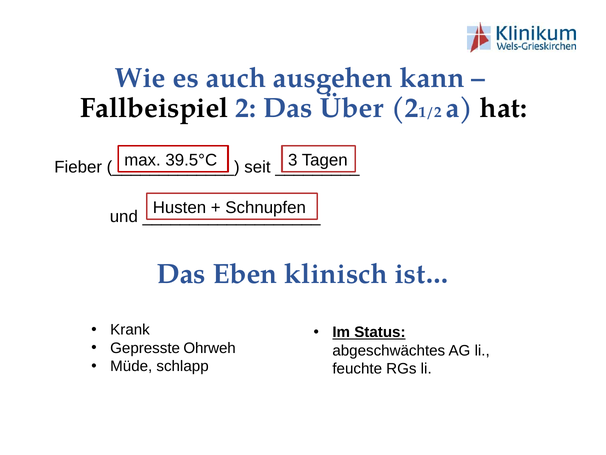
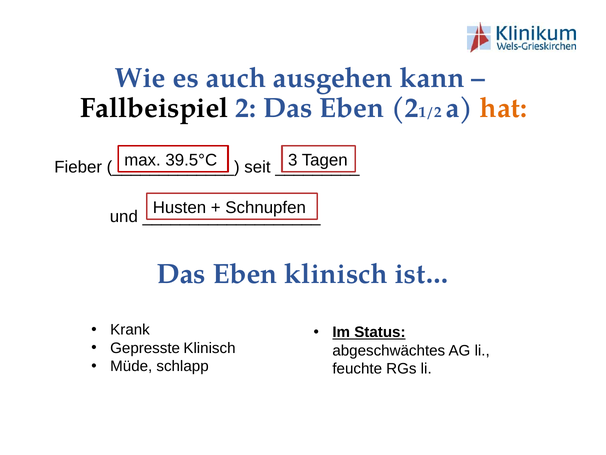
2 Das Über: Über -> Eben (352, 108)
hat colour: black -> orange (504, 108)
Gepresste Ohrweh: Ohrweh -> Klinisch (209, 348)
